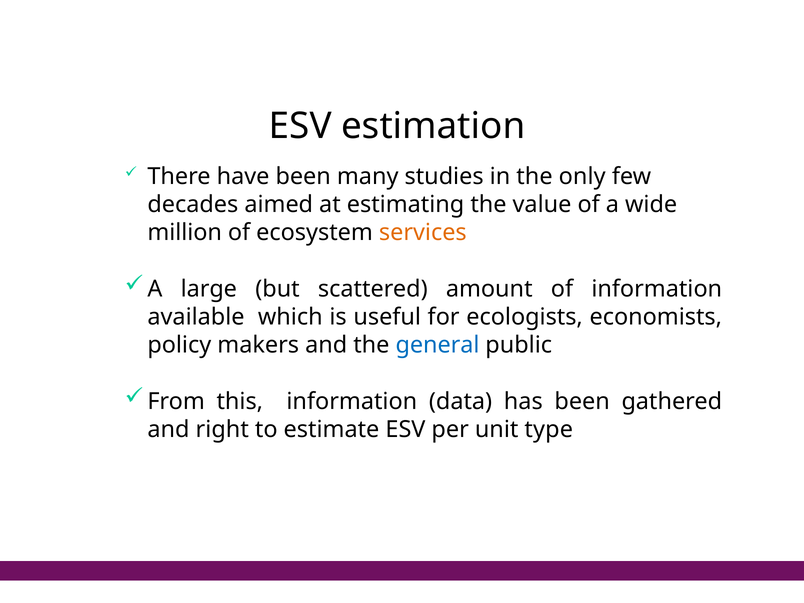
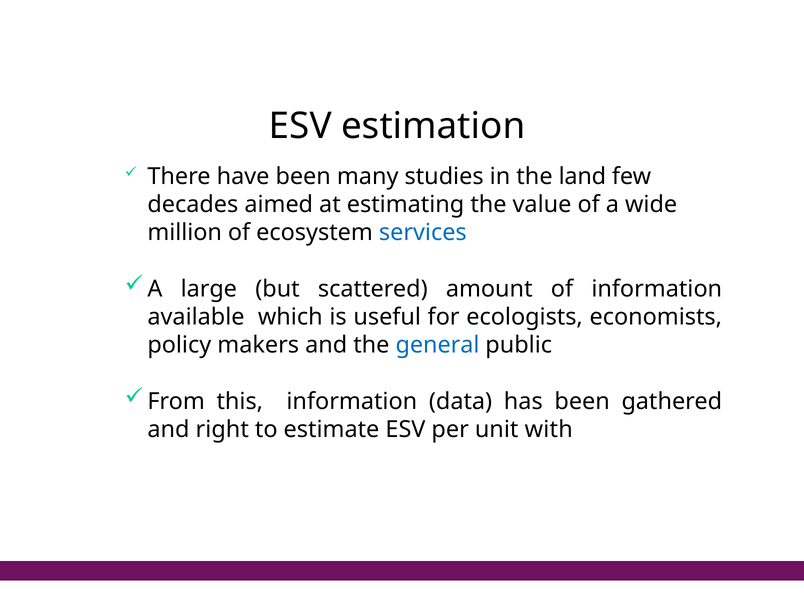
only: only -> land (582, 176)
services colour: orange -> blue (423, 233)
type: type -> with (549, 430)
